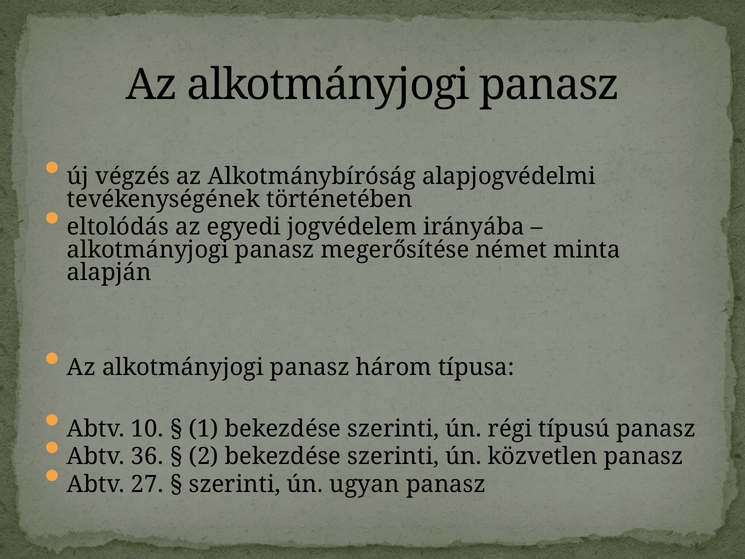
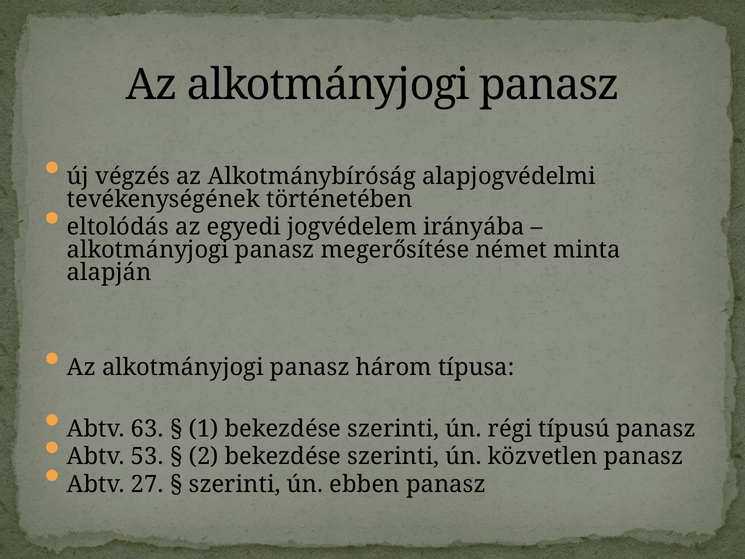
10: 10 -> 63 (147, 429)
36: 36 -> 53 (147, 456)
ugyan: ugyan -> ebben (365, 484)
